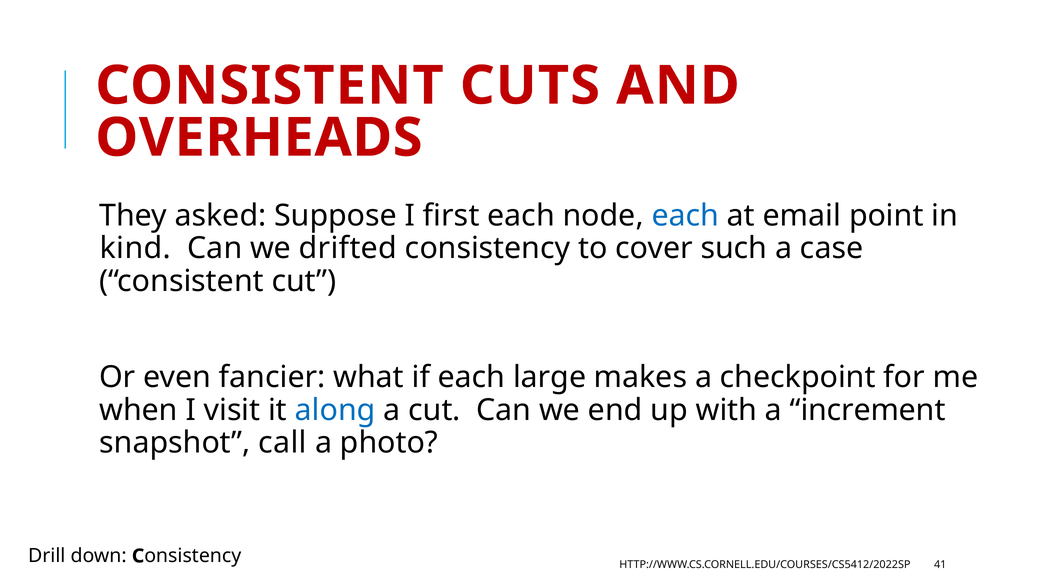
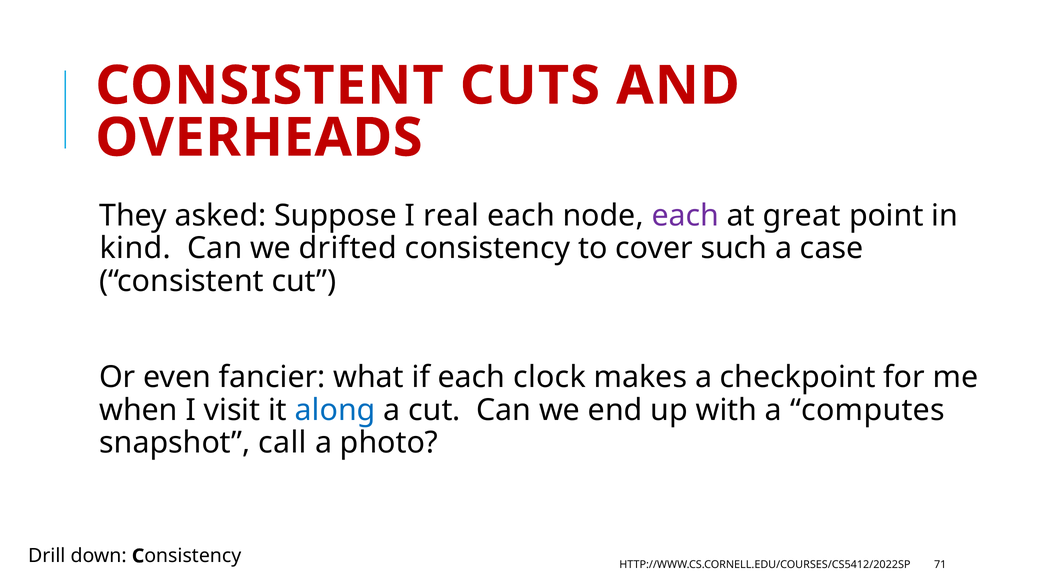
first: first -> real (451, 216)
each colour: blue -> purple (685, 216)
email: email -> great (802, 216)
large: large -> clock (550, 377)
increment: increment -> computes (867, 410)
41: 41 -> 71 (940, 565)
